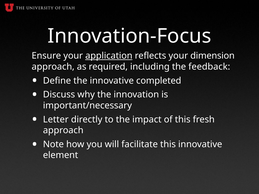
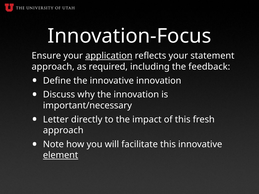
dimension: dimension -> statement (212, 56)
innovative completed: completed -> innovation (159, 81)
element underline: none -> present (61, 155)
